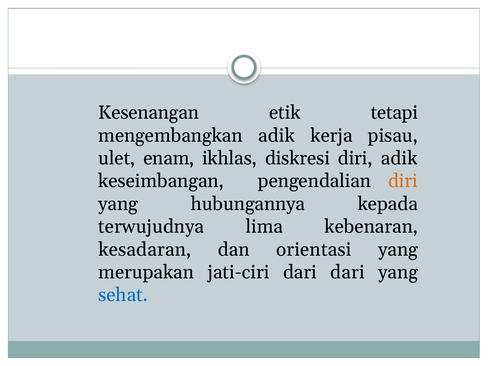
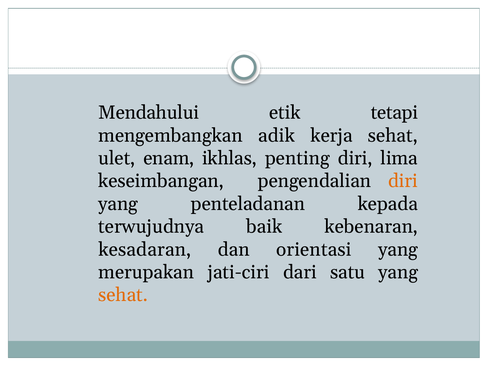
Kesenangan: Kesenangan -> Mendahului (149, 113)
kerja pisau: pisau -> sehat (393, 135)
diskresi: diskresi -> penting (297, 158)
diri adik: adik -> lima (399, 158)
hubungannya: hubungannya -> penteladanan (248, 204)
lima: lima -> baik (264, 227)
dari dari: dari -> satu (348, 272)
sehat colour: blue -> orange (123, 295)
